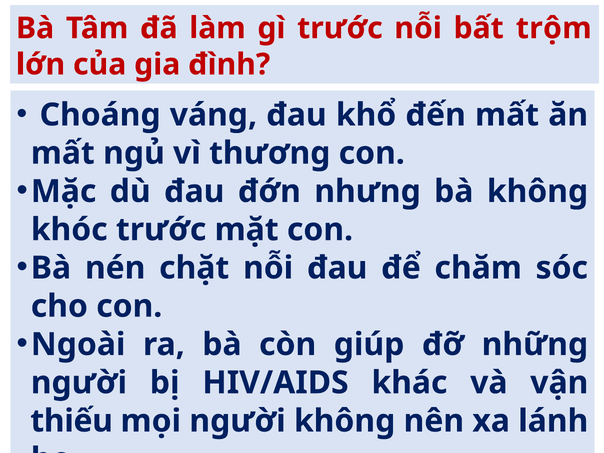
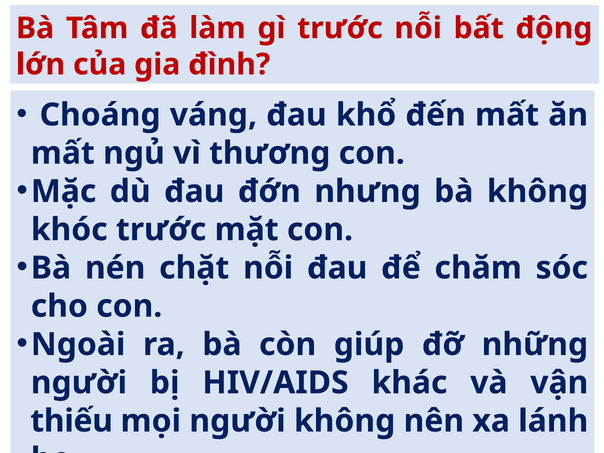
trộm: trộm -> động (554, 28)
